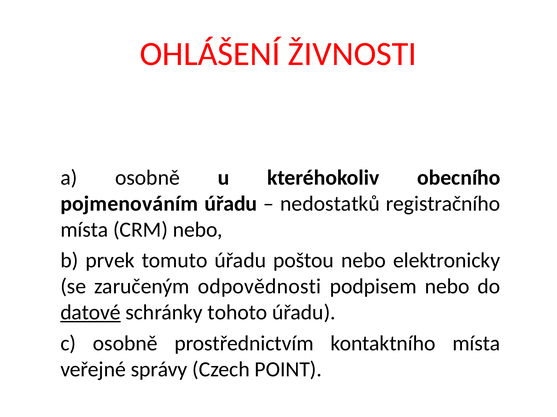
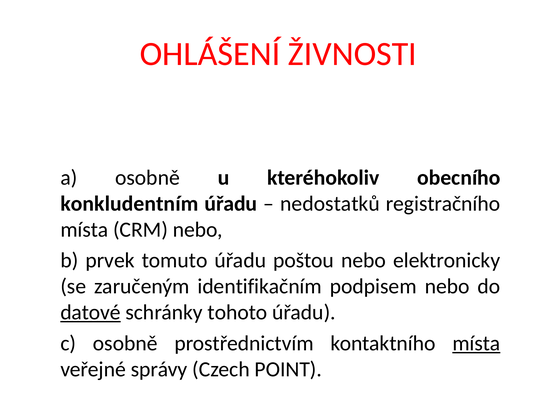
pojmenováním: pojmenováním -> konkludentním (129, 204)
odpovědnosti: odpovědnosti -> identifikačním (260, 287)
místa underline: none -> present (476, 344)
